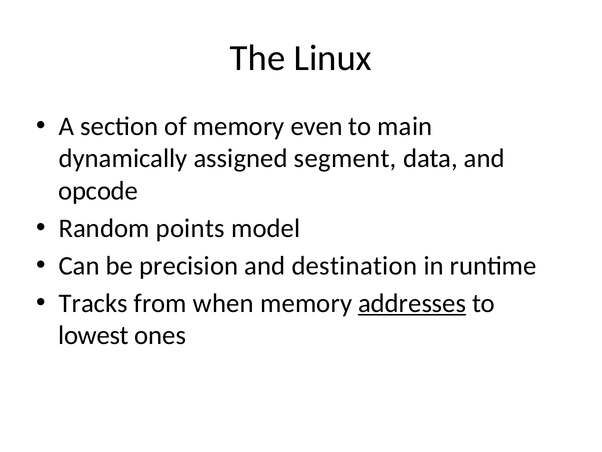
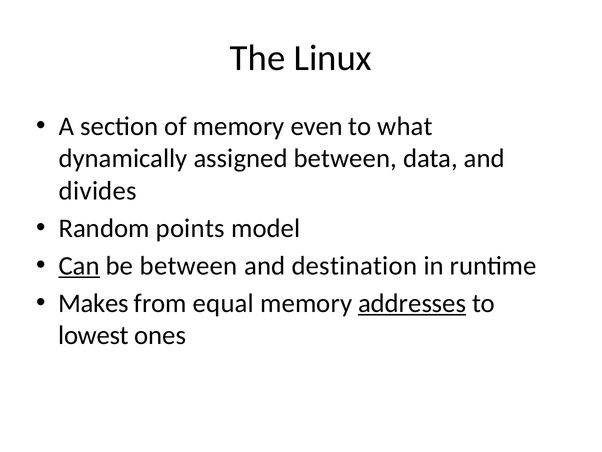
main: main -> what (405, 126)
assigned segment: segment -> between (345, 158)
opcode: opcode -> divides (98, 191)
Can underline: none -> present (79, 265)
be precision: precision -> between (189, 265)
Tracks: Tracks -> Makes (93, 303)
when: when -> equal (223, 303)
